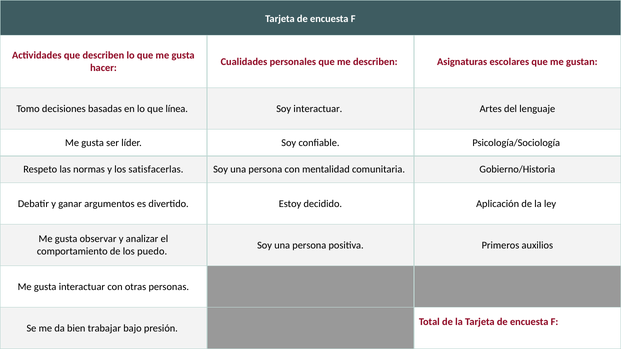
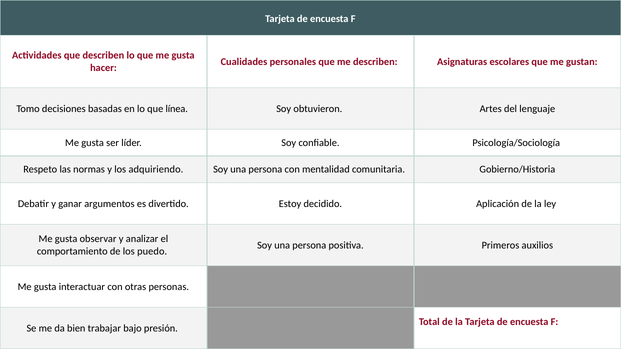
Soy interactuar: interactuar -> obtuvieron (318, 109)
satisfacerlas: satisfacerlas -> adquiriendo (156, 170)
